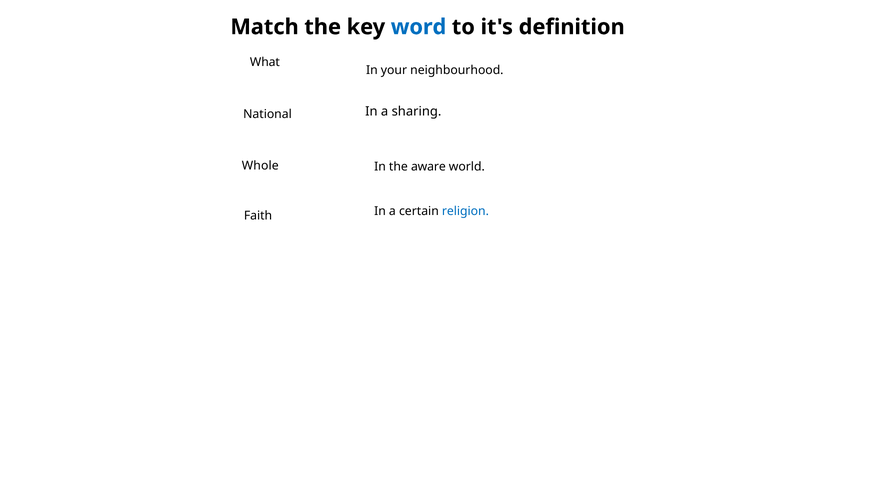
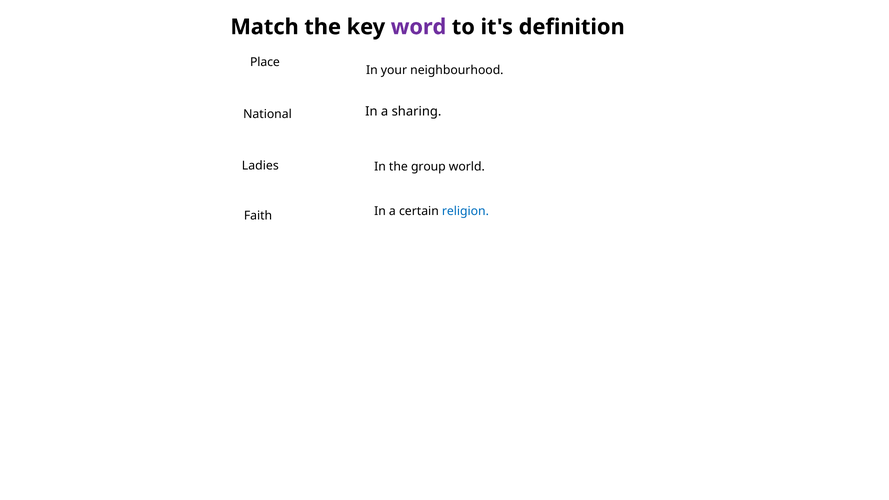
word colour: blue -> purple (419, 27)
What: What -> Place (265, 62)
Whole: Whole -> Ladies (260, 166)
aware: aware -> group (428, 167)
